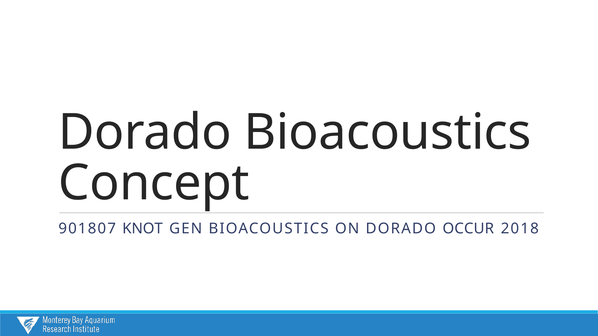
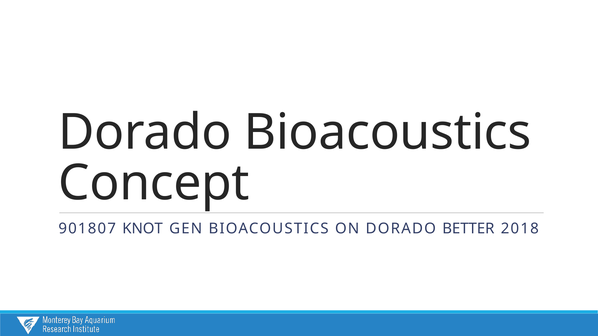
OCCUR: OCCUR -> BETTER (468, 229)
